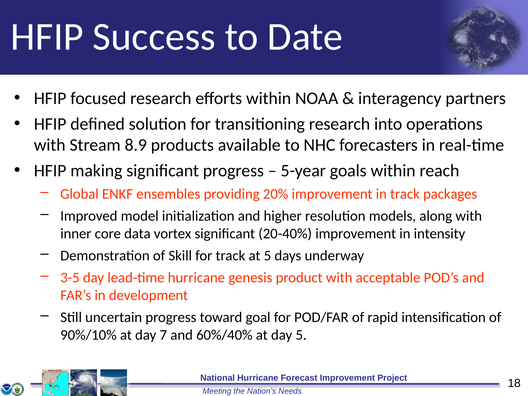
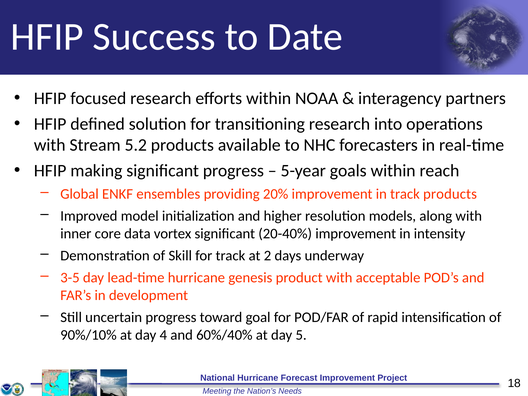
8.9: 8.9 -> 5.2 (136, 145)
track packages: packages -> products (450, 194)
at 5: 5 -> 2 (267, 256)
7: 7 -> 4 (163, 335)
